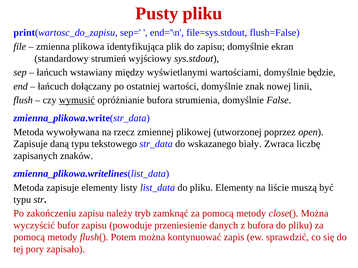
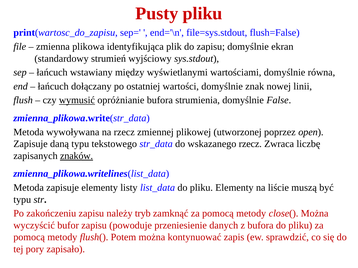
będzie: będzie -> równa (321, 73)
wskazanego biały: biały -> rzecz (250, 144)
znaków underline: none -> present (77, 156)
